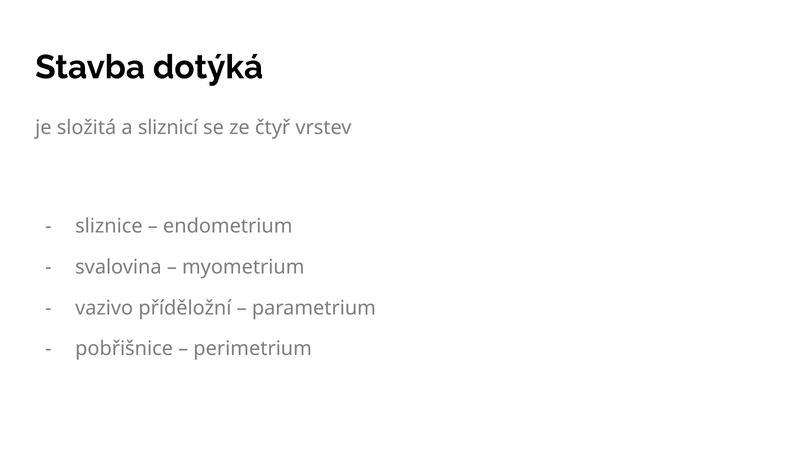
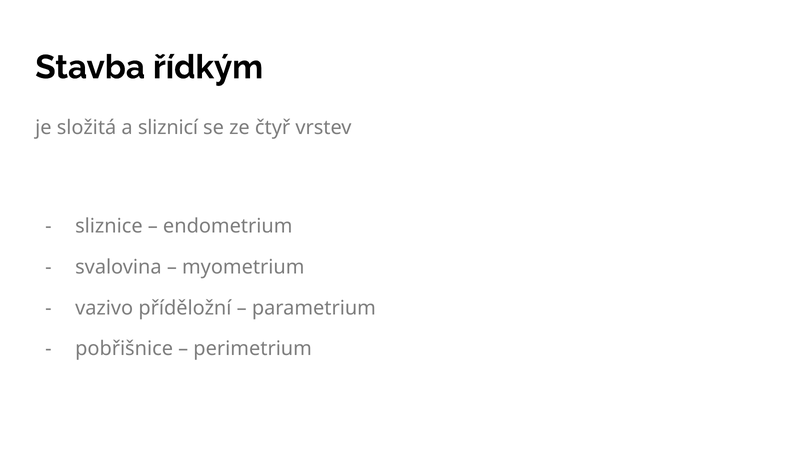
dotýká: dotýká -> řídkým (208, 67)
